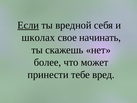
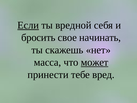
школах: школах -> бросить (38, 37)
более: более -> масса (47, 62)
может underline: none -> present (95, 62)
